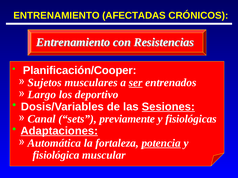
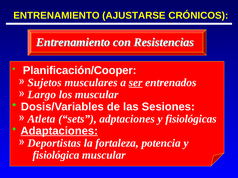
AFECTADAS: AFECTADAS -> AJUSTARSE (134, 16)
los deportivo: deportivo -> muscular (97, 95)
Sesiones underline: present -> none (168, 107)
Canal: Canal -> Atleta (41, 119)
previamente: previamente -> adptaciones (127, 119)
Automática: Automática -> Deportistas (54, 143)
potencia underline: present -> none (161, 143)
